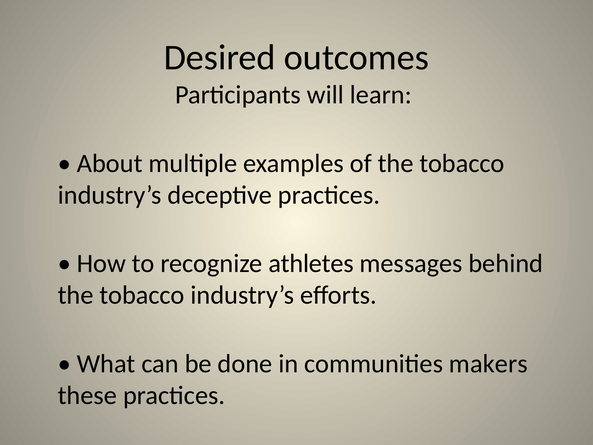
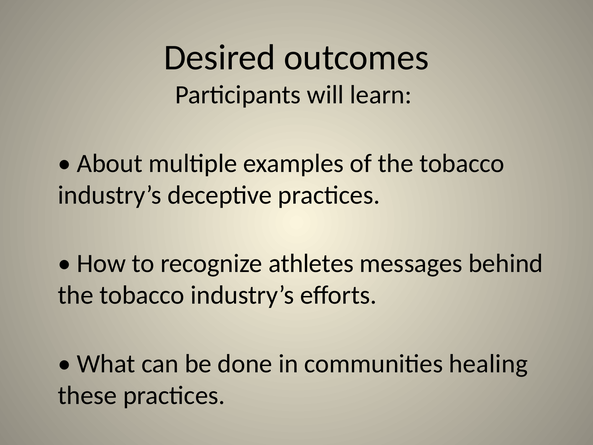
makers: makers -> healing (488, 364)
